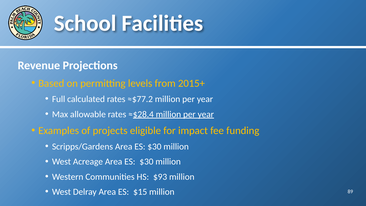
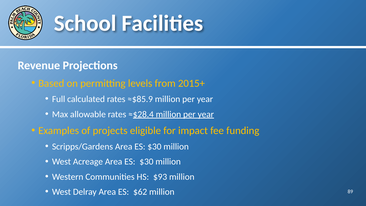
≈$77.2: ≈$77.2 -> ≈$85.9 (140, 99)
$15: $15 -> $62 (140, 192)
